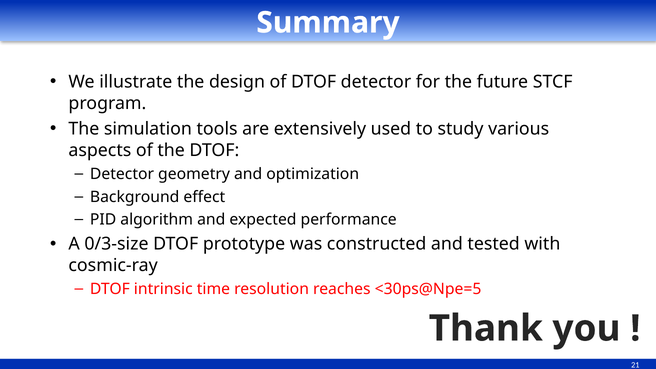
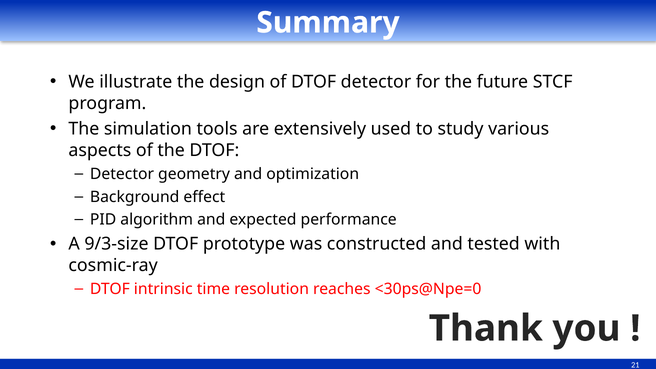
0/3-size: 0/3-size -> 9/3-size (116, 244)
<30ps@Npe=5: <30ps@Npe=5 -> <30ps@Npe=0 (428, 289)
